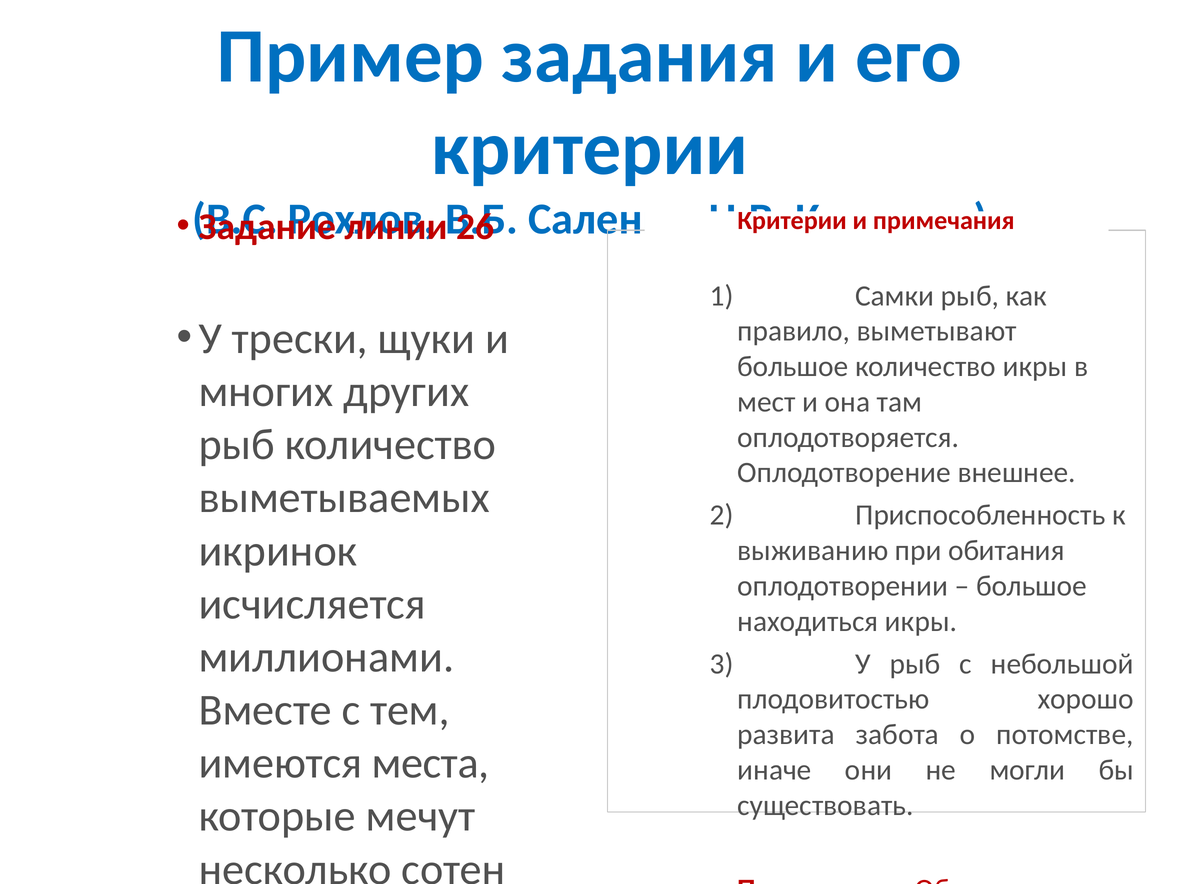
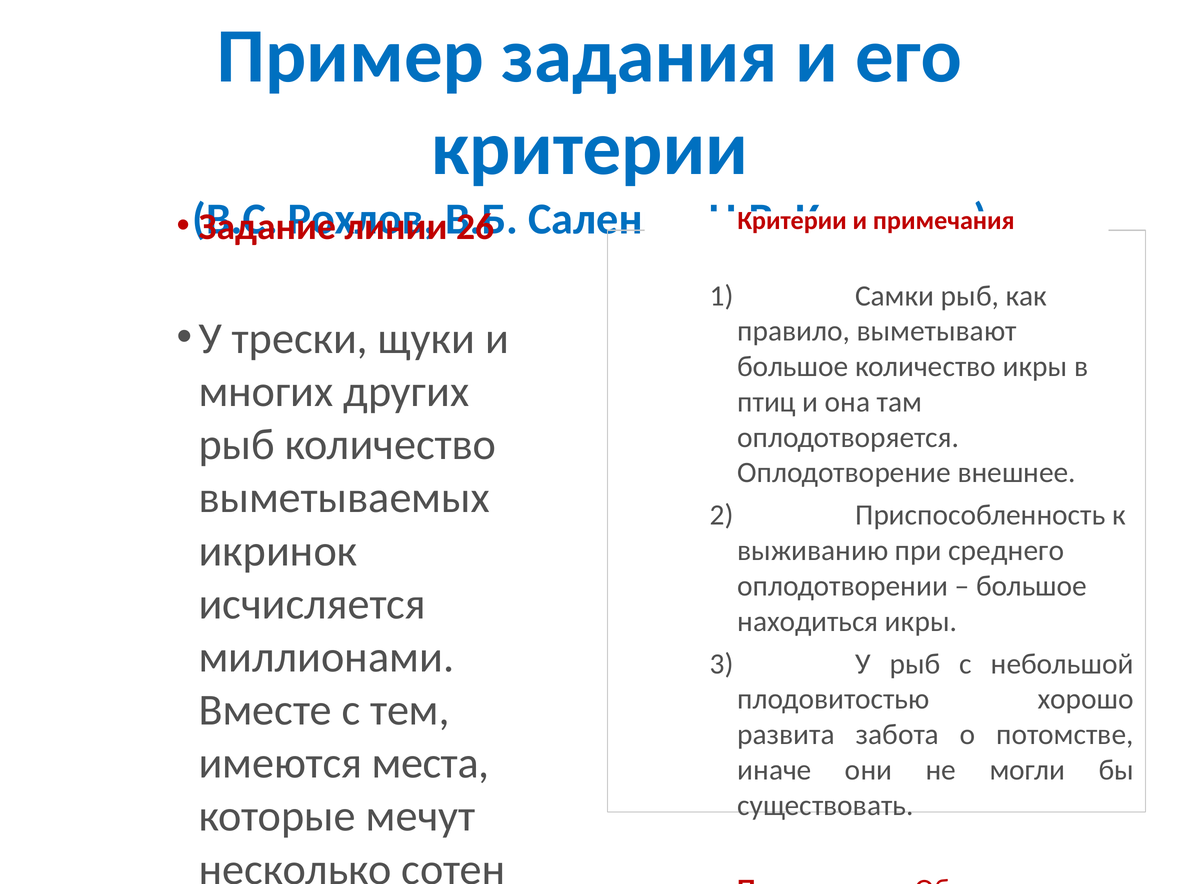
мест: мест -> птиц (767, 402)
обитания: обитания -> среднего (1006, 550)
